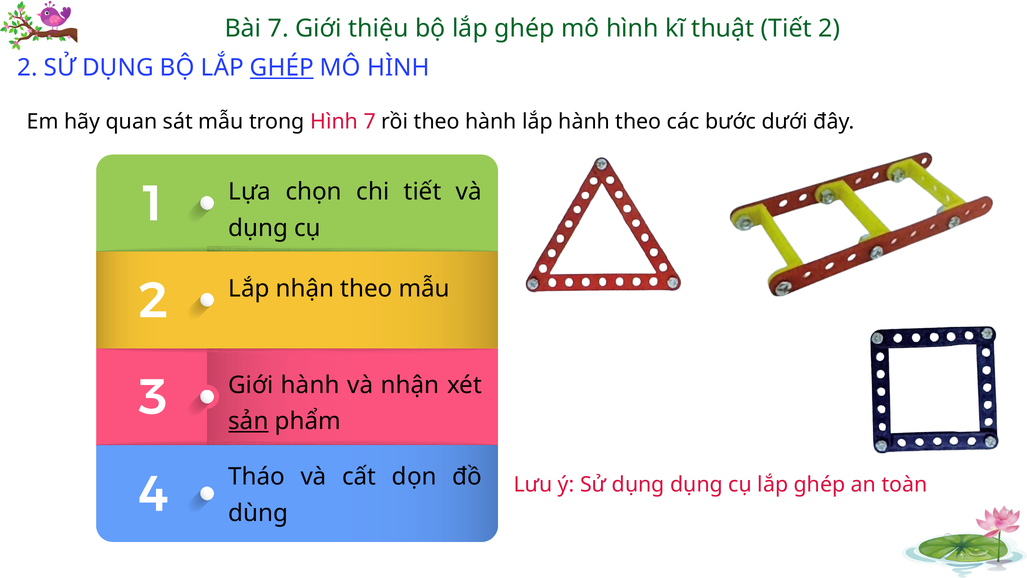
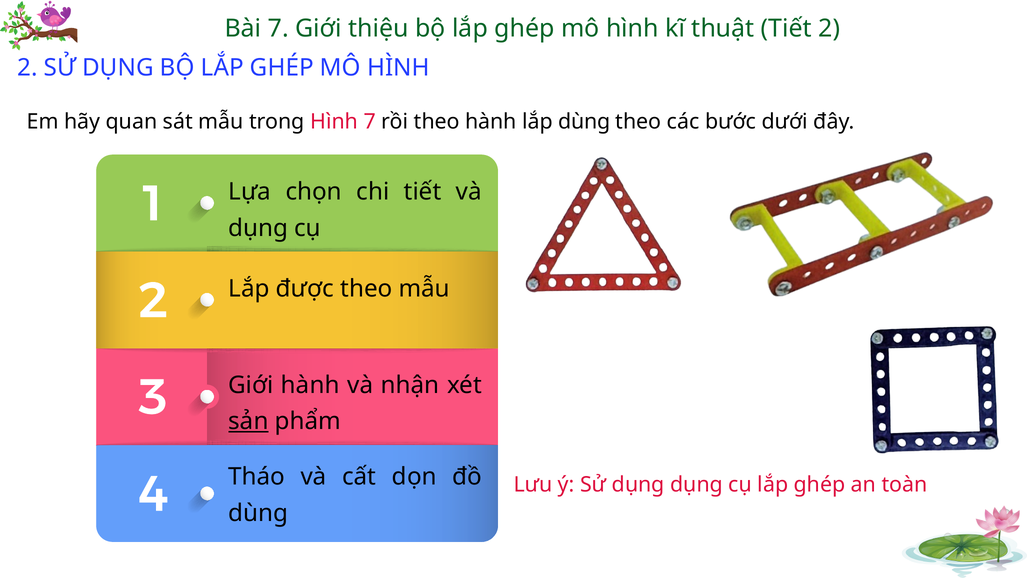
GHÉP underline: present -> none (282, 68)
lắp hành: hành -> dùng (584, 122)
Lắp nhận: nhận -> được (305, 288)
